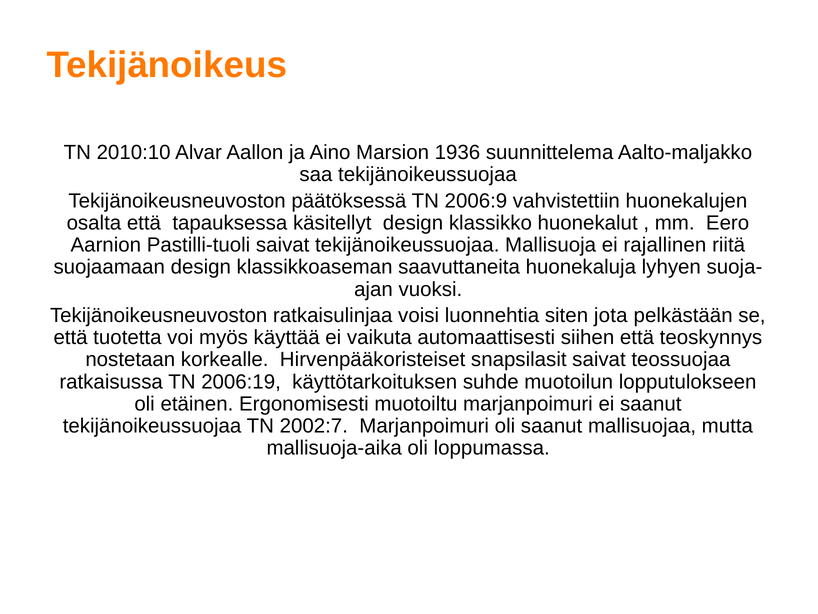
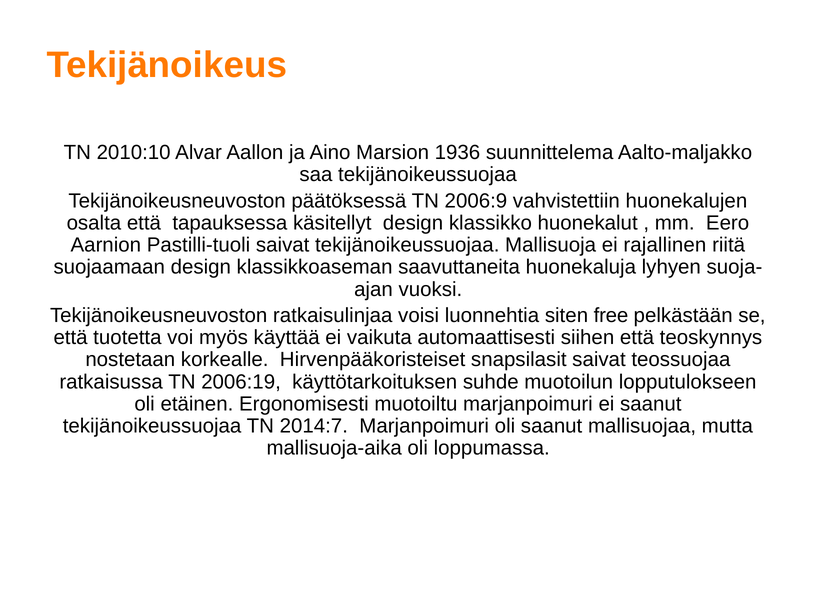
jota: jota -> free (611, 315)
2002:7: 2002:7 -> 2014:7 (314, 426)
